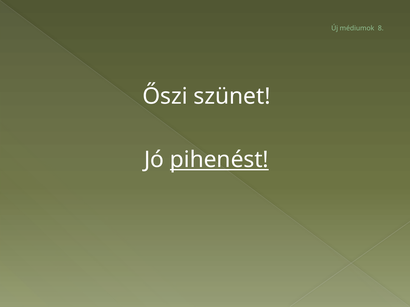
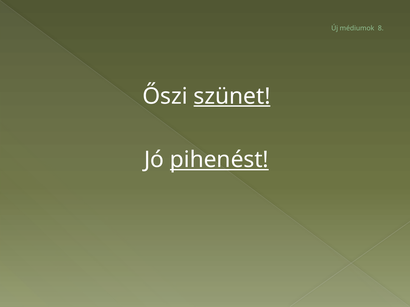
szünet underline: none -> present (232, 96)
